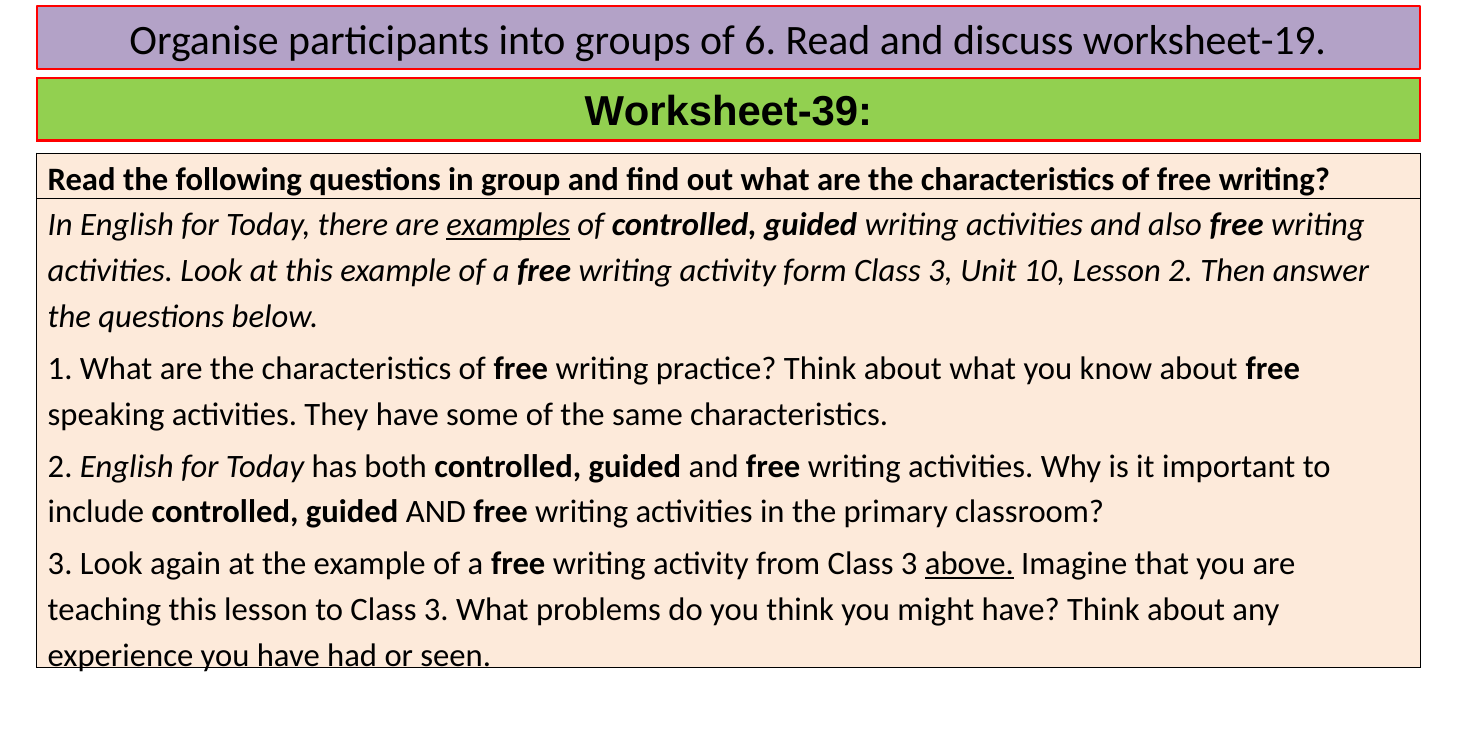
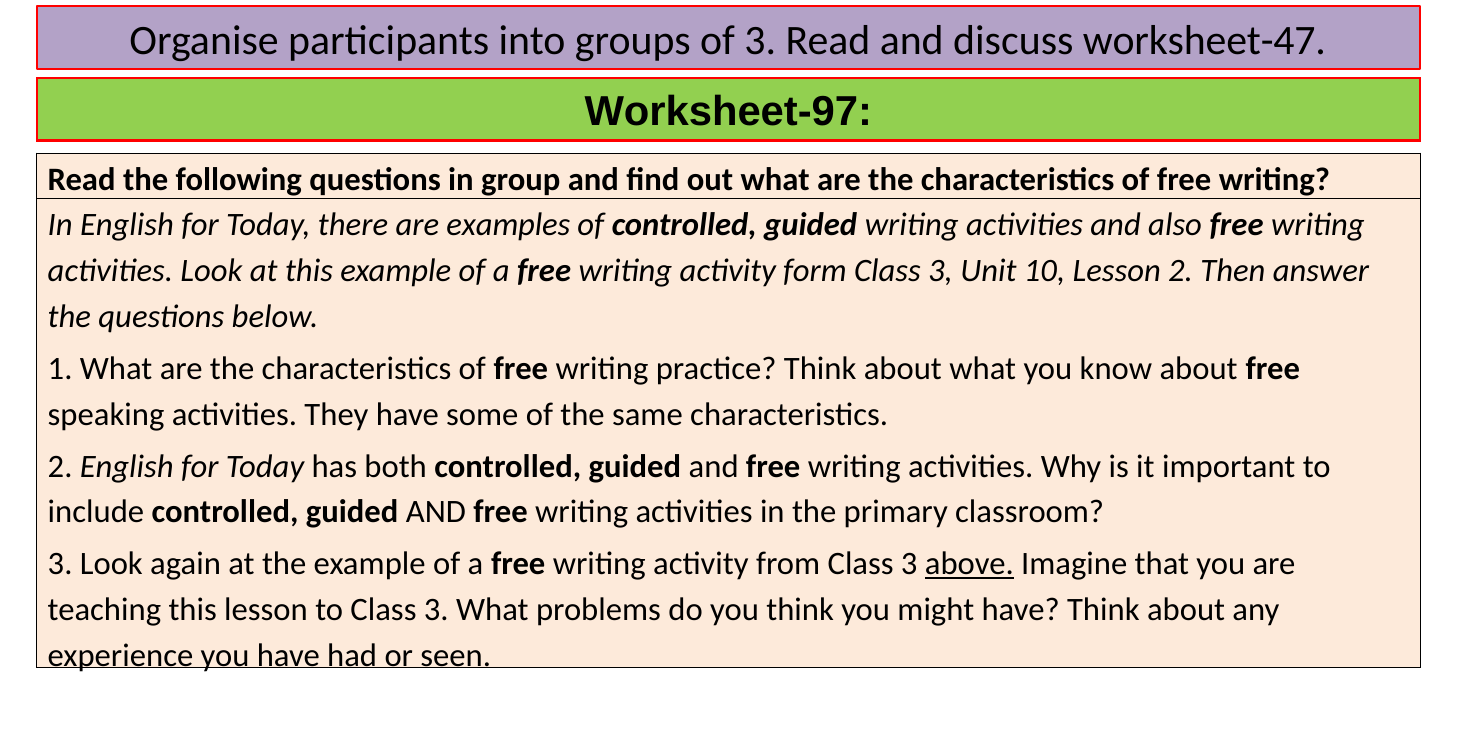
of 6: 6 -> 3 (760, 40)
worksheet-19: worksheet-19 -> worksheet-47 (1204, 40)
Worksheet-39: Worksheet-39 -> Worksheet-97 (728, 112)
examples underline: present -> none (508, 224)
